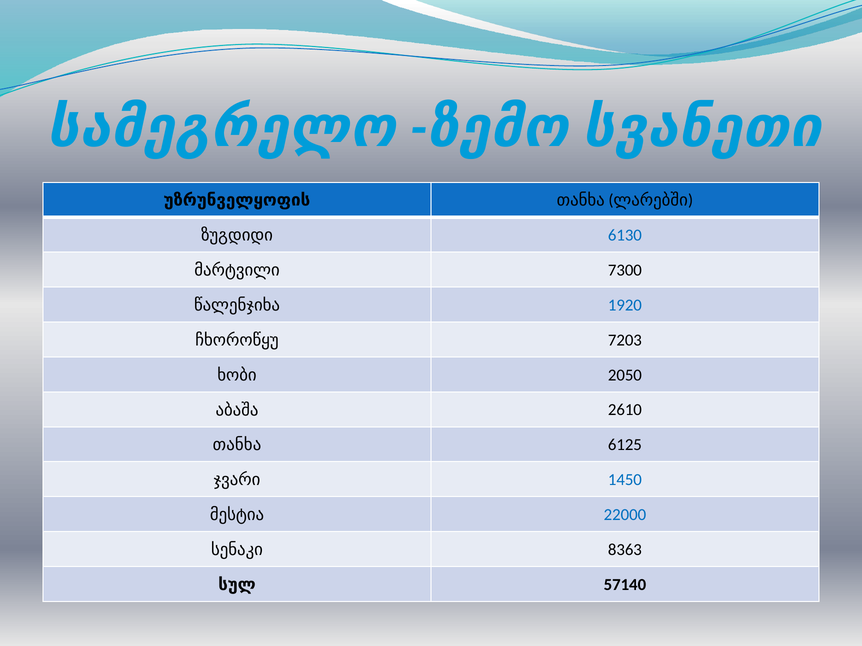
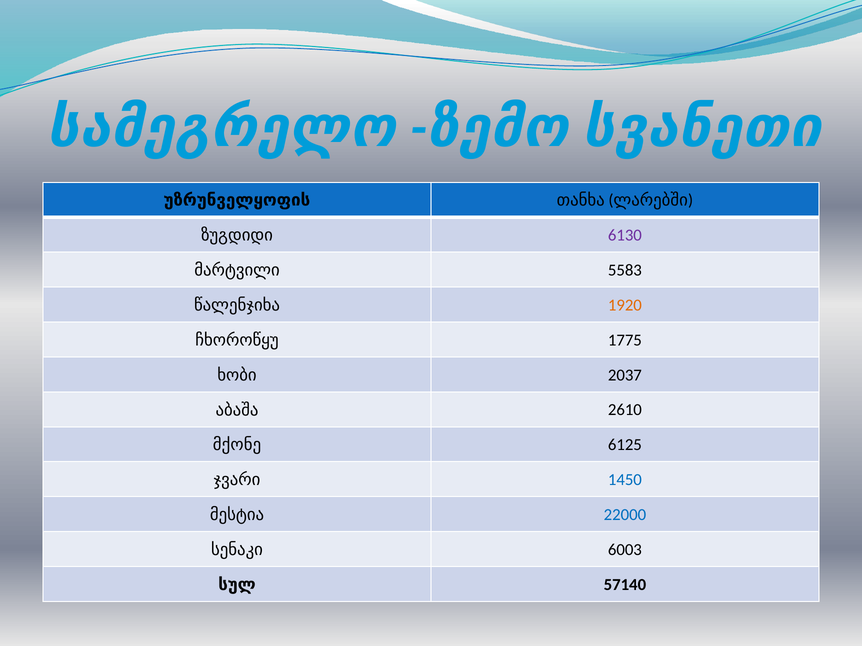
6130 colour: blue -> purple (625, 235)
7300: 7300 -> 5583 (625, 270)
1920 colour: blue -> orange (625, 305)
7203: 7203 -> 1775 (625, 340)
2050: 2050 -> 2037 (625, 375)
თანხა: თანხა -> მქონე (237, 445)
8363: 8363 -> 6003 (625, 550)
